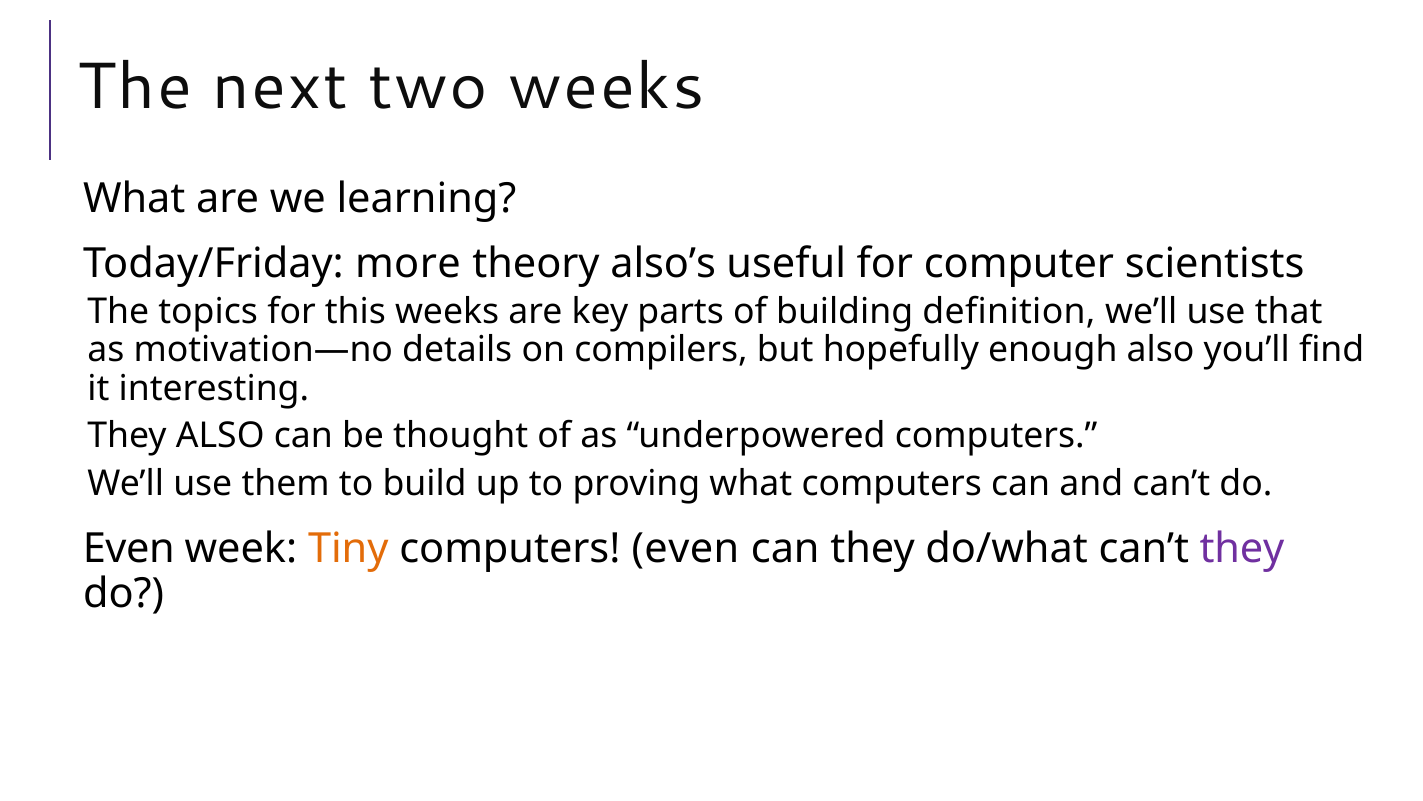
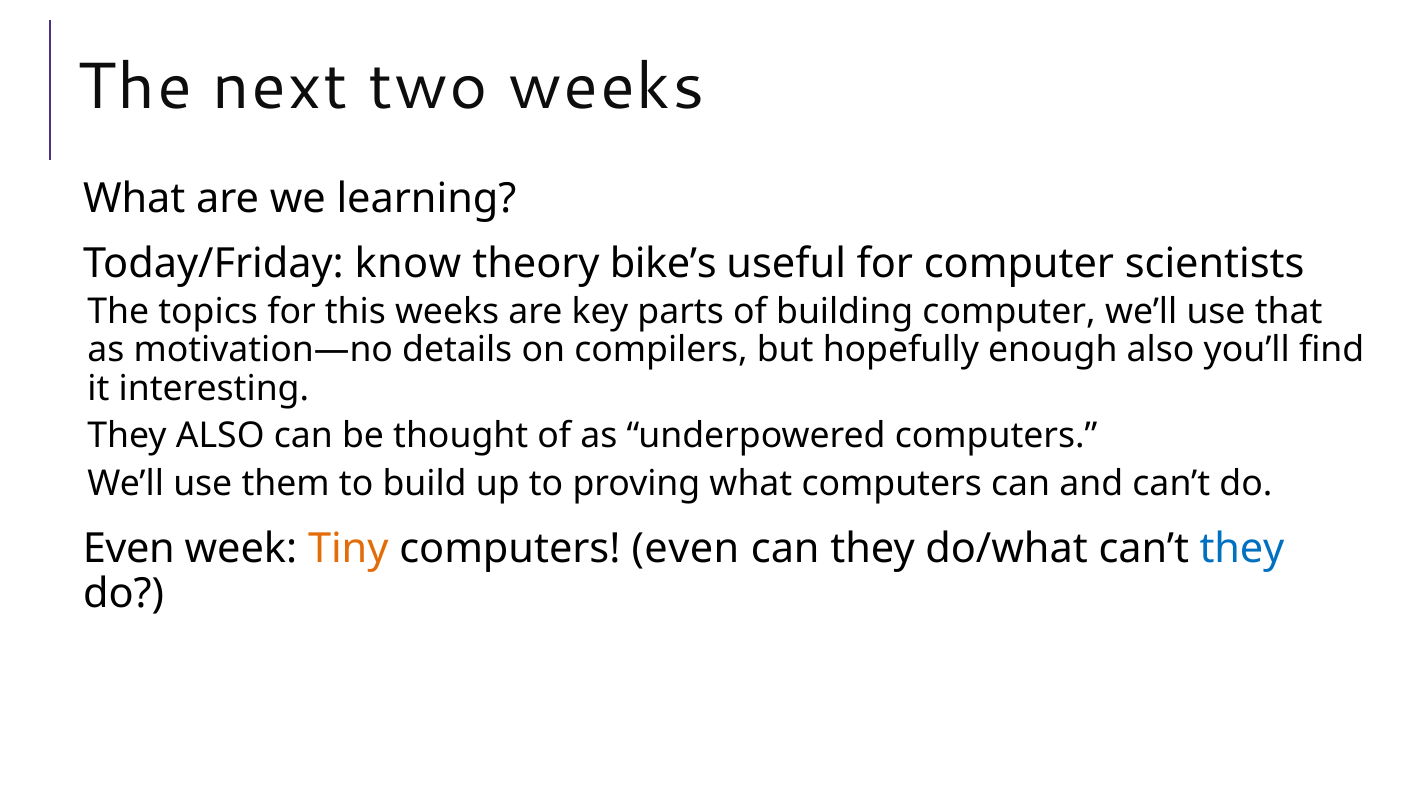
more: more -> know (408, 264)
also’s: also’s -> bike’s (663, 264)
building definition: definition -> computer (1009, 312)
they colour: purple -> blue (1242, 548)
